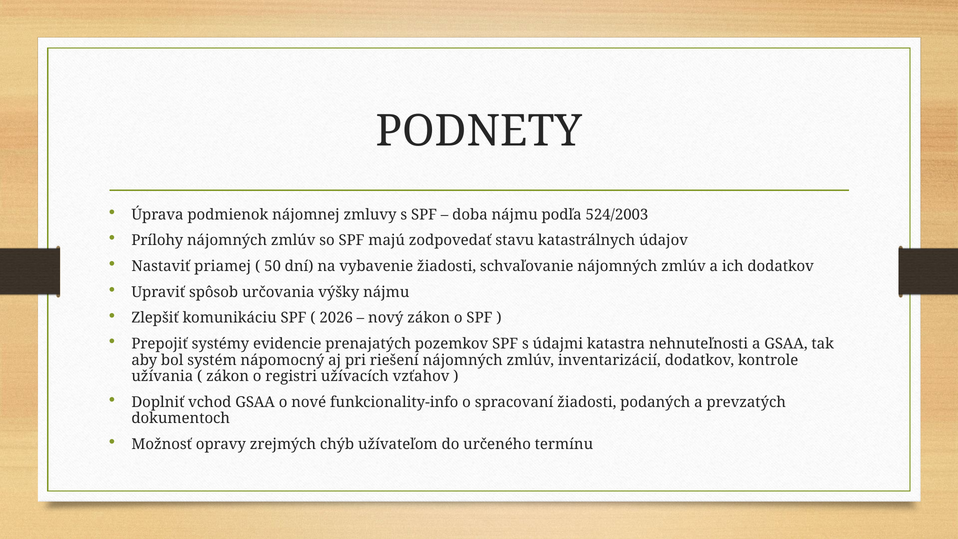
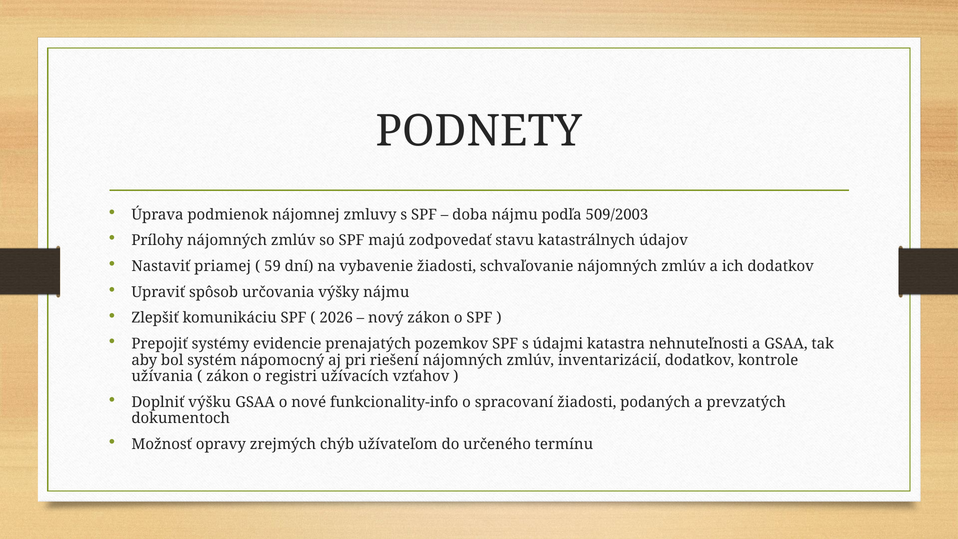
524/2003: 524/2003 -> 509/2003 (617, 215)
50: 50 -> 59 (273, 266)
vchod: vchod -> výšku (210, 402)
